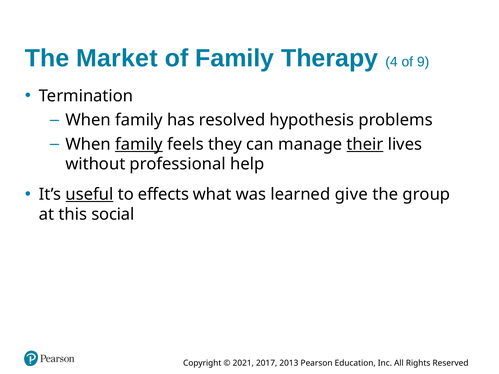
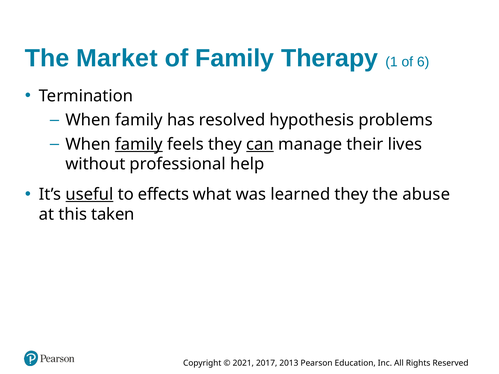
4: 4 -> 1 (392, 62)
9: 9 -> 6 (423, 62)
can underline: none -> present (260, 144)
their underline: present -> none (365, 144)
learned give: give -> they (351, 195)
group: group -> abuse (426, 195)
social: social -> taken (113, 215)
